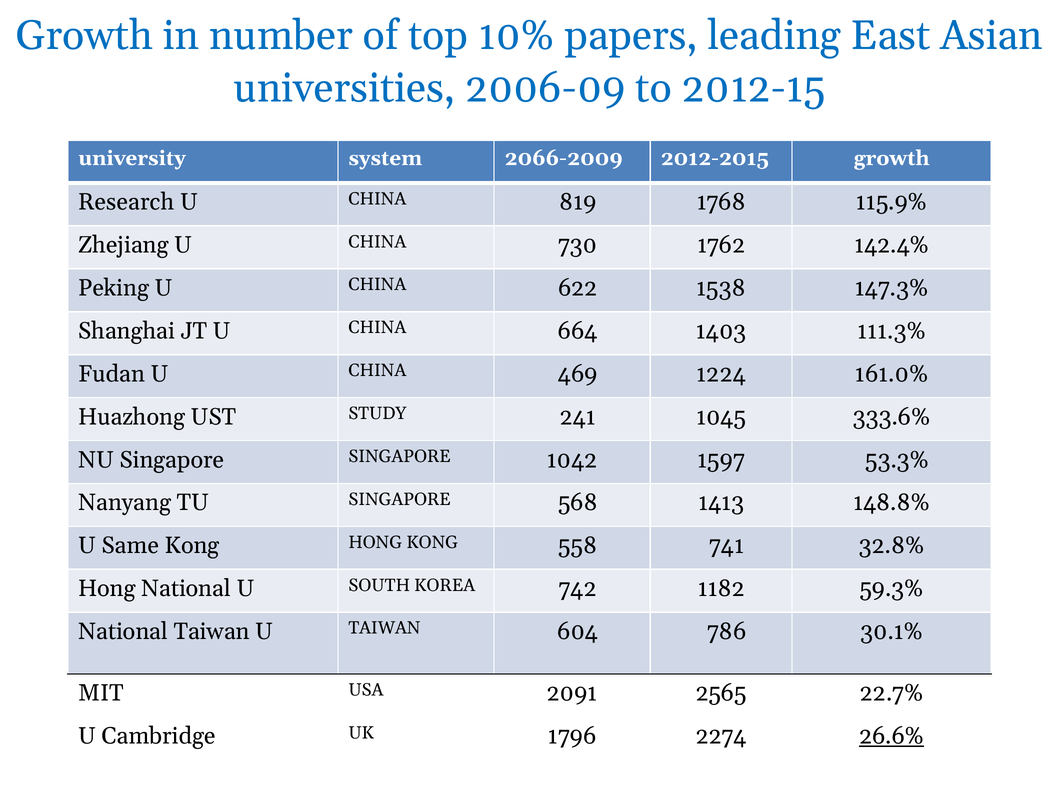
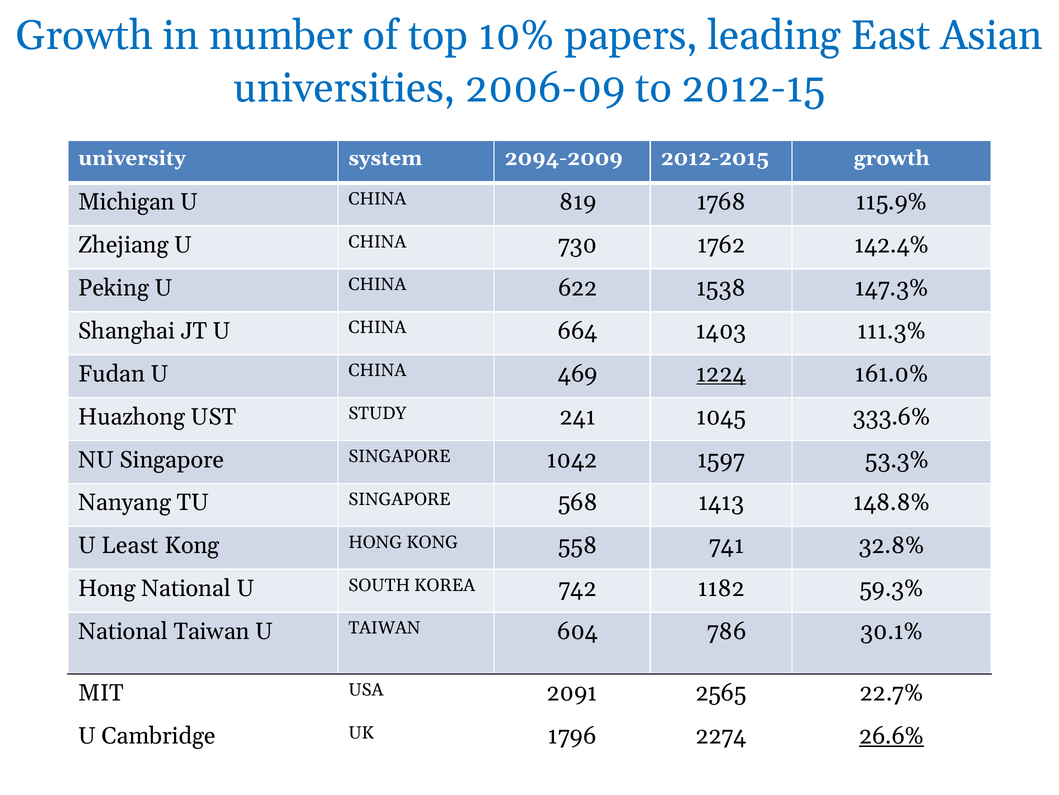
2066-2009: 2066-2009 -> 2094-2009 (564, 158)
Research: Research -> Michigan (126, 202)
1224 underline: none -> present (721, 374)
Same: Same -> Least (130, 545)
